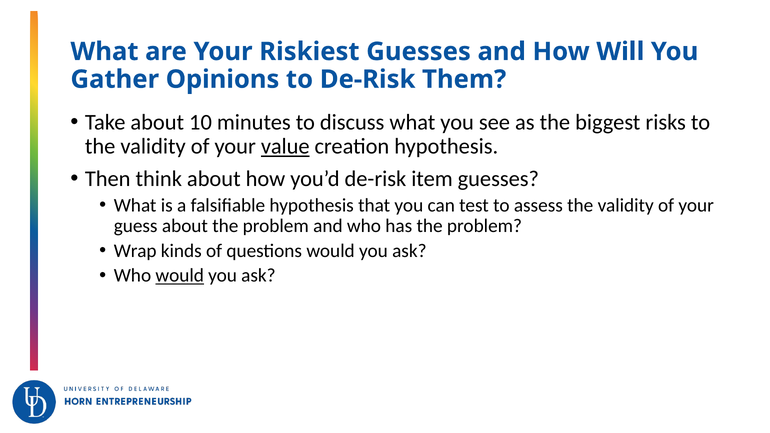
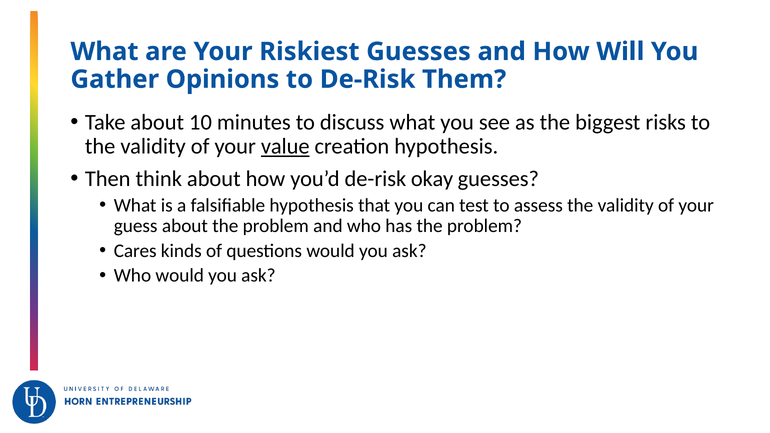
item: item -> okay (432, 179)
Wrap: Wrap -> Cares (135, 251)
would underline: present -> none (180, 276)
